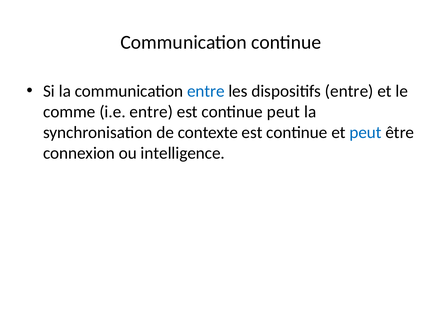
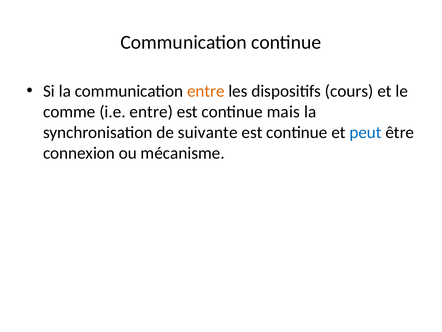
entre colour: blue -> orange (206, 91)
dispositifs entre: entre -> cours (349, 91)
continue peut: peut -> mais (283, 112)
contexte: contexte -> suivante (208, 132)
intelligence: intelligence -> mécanisme (183, 153)
